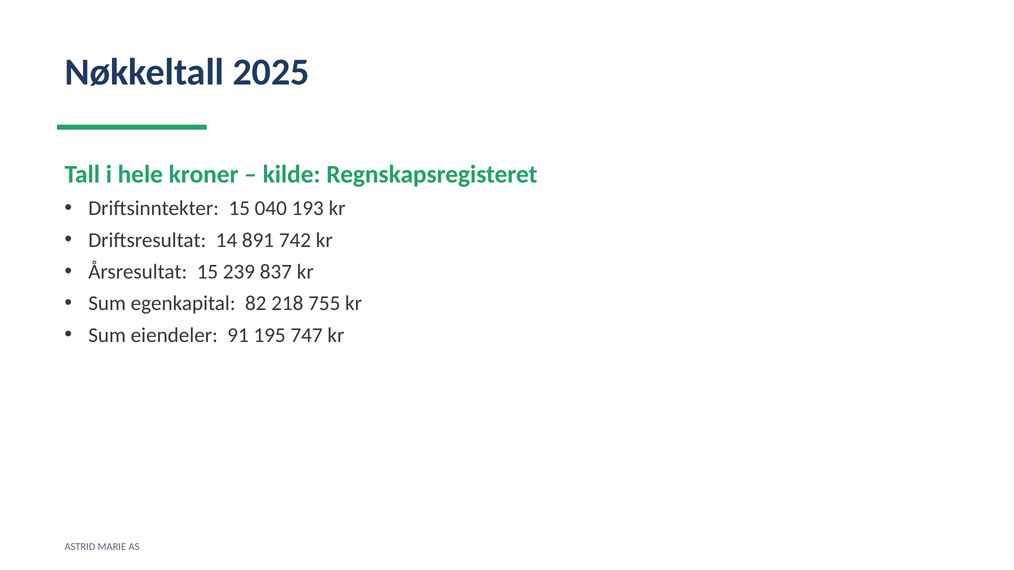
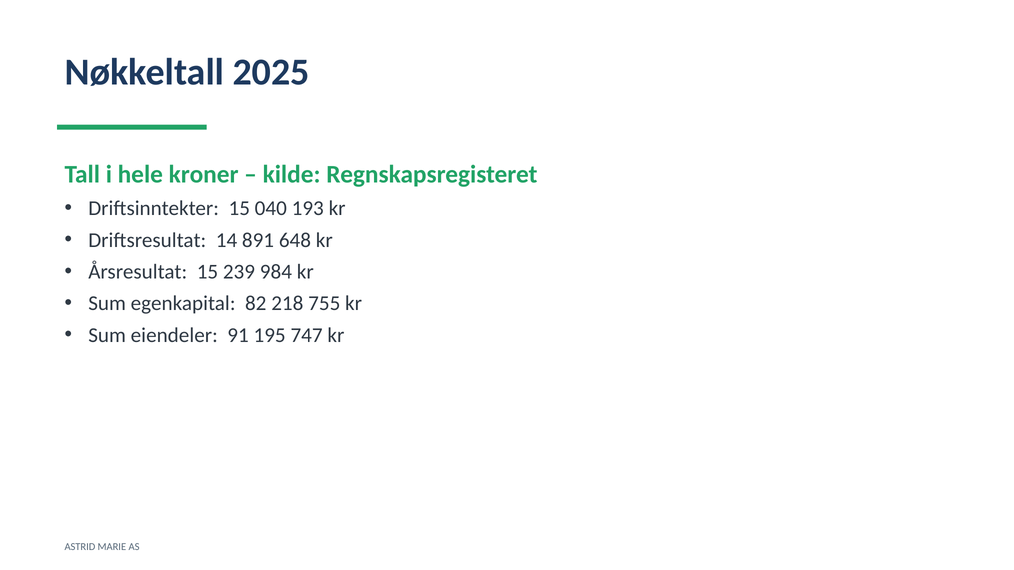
742: 742 -> 648 (295, 240)
837: 837 -> 984 (276, 272)
